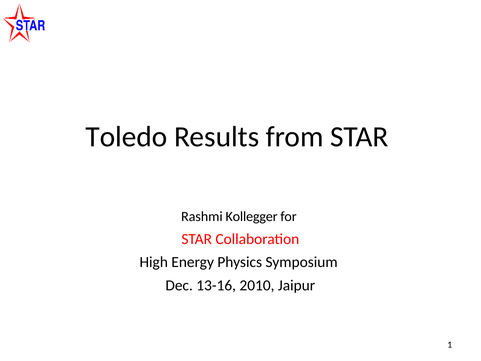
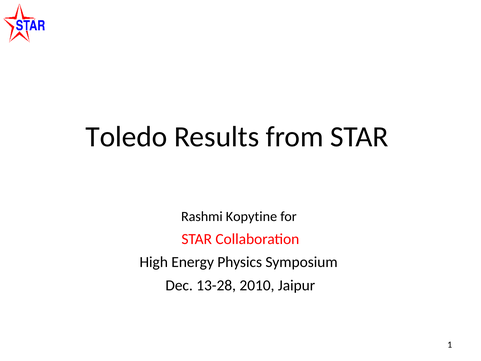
Kollegger: Kollegger -> Kopytine (251, 216)
13-16: 13-16 -> 13-28 (216, 285)
